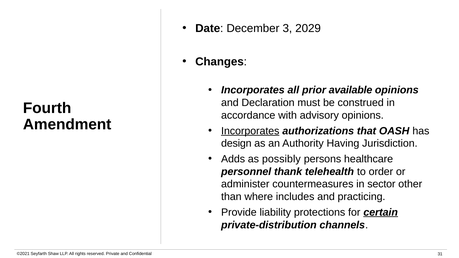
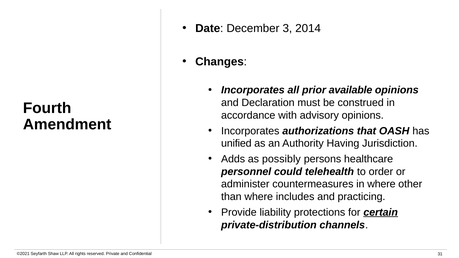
2029: 2029 -> 2014 (308, 28)
Incorporates underline: present -> none (250, 131)
design: design -> unified (236, 144)
thank: thank -> could (288, 172)
in sector: sector -> where (381, 184)
